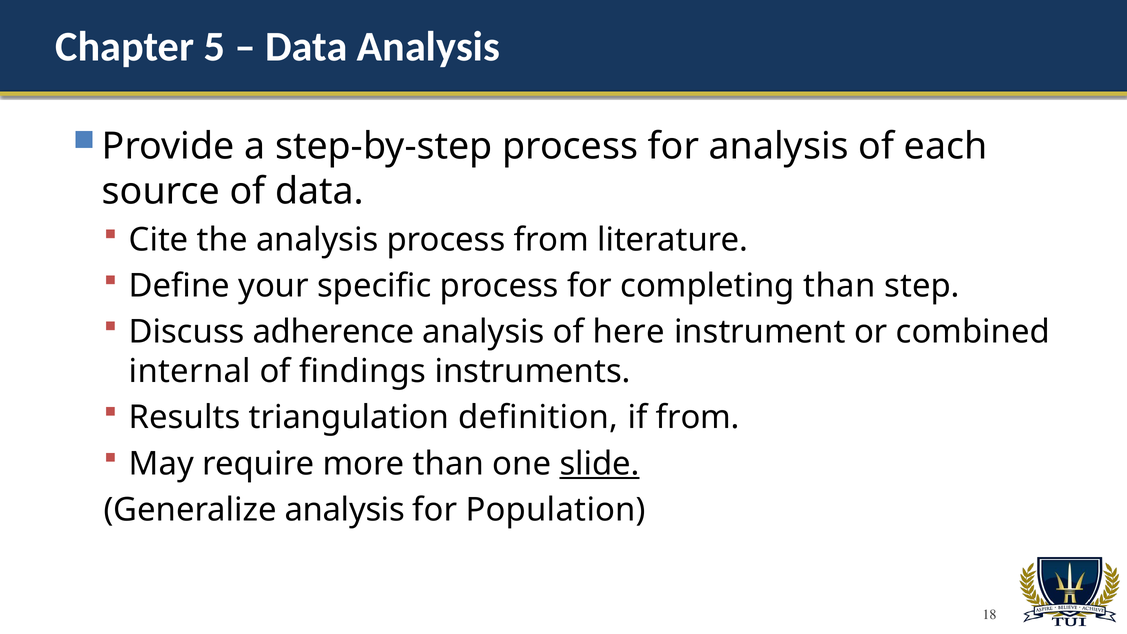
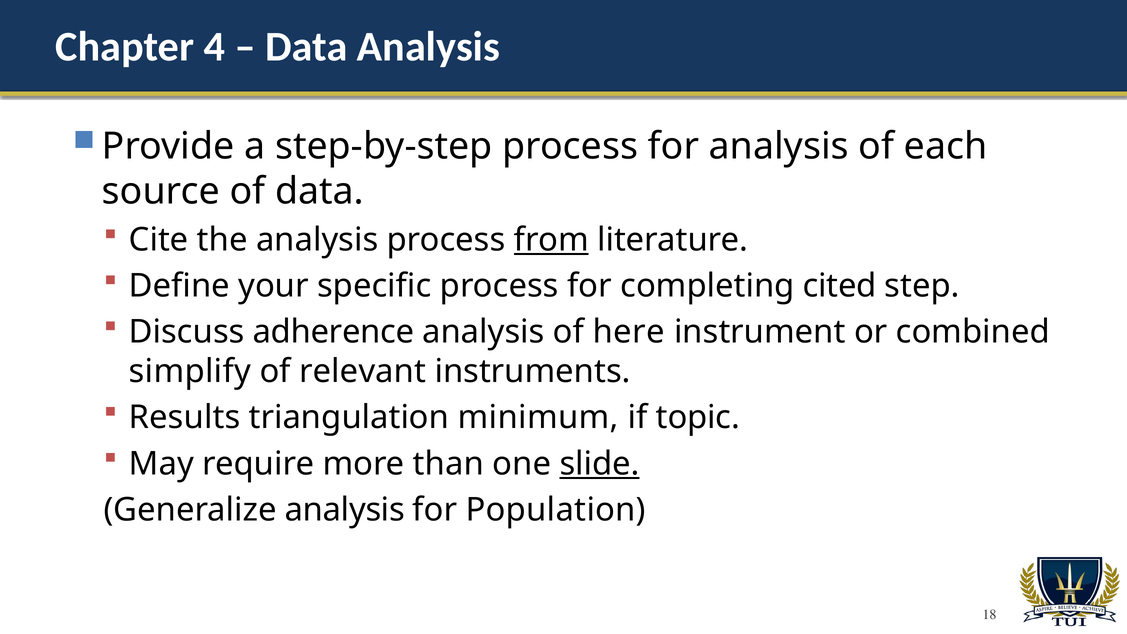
5: 5 -> 4 (214, 47)
from underline: none -> present (551, 240)
completing than: than -> cited (840, 286)
internal: internal -> simplify (190, 372)
findings: findings -> relevant (363, 372)
definition: definition -> minimum (538, 418)
if from: from -> topic (698, 418)
